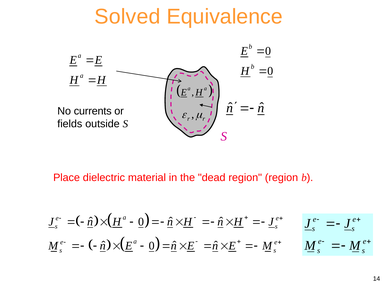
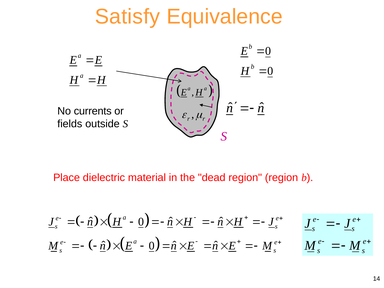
Solved: Solved -> Satisfy (127, 17)
